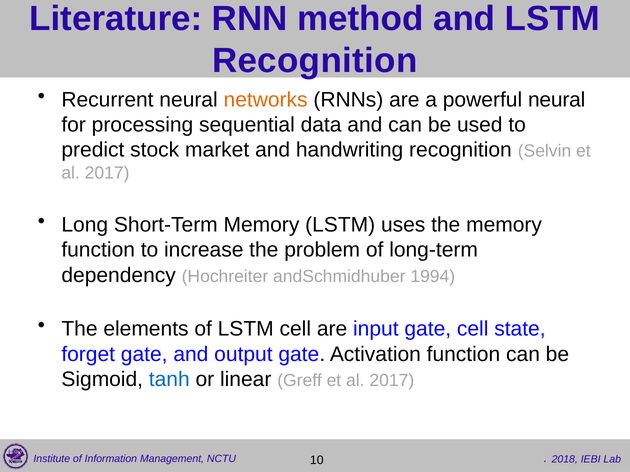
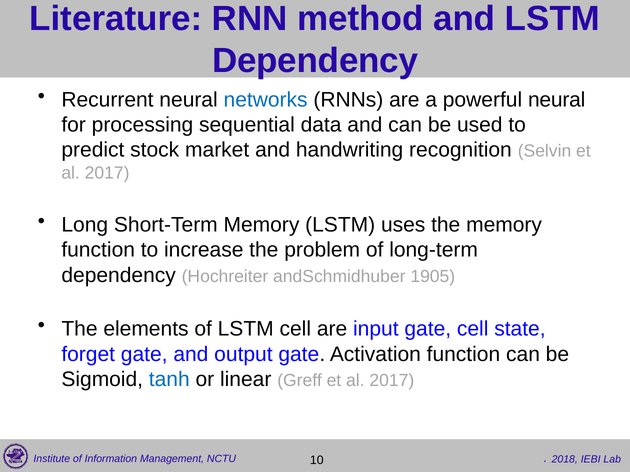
Recognition: Recognition -> Dependency (315, 61)
networks colour: orange -> blue (266, 100)
1994: 1994 -> 1905 (433, 277)
